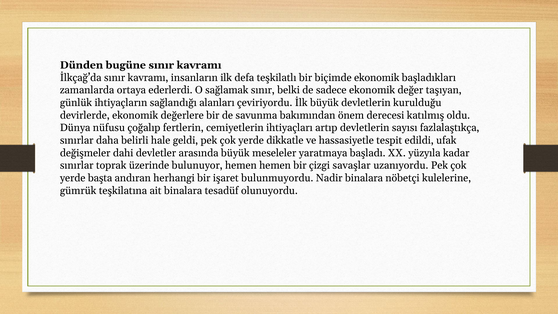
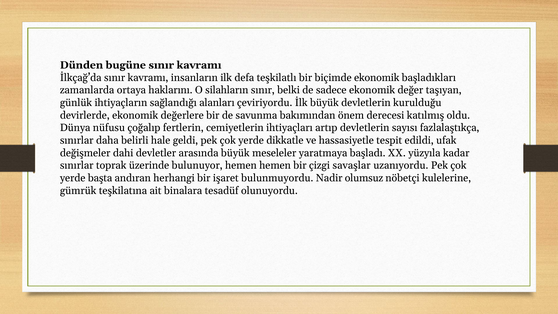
ederlerdi: ederlerdi -> haklarını (170, 90)
sağlamak: sağlamak -> silahların (227, 90)
Nadir binalara: binalara -> olumsuz (364, 178)
